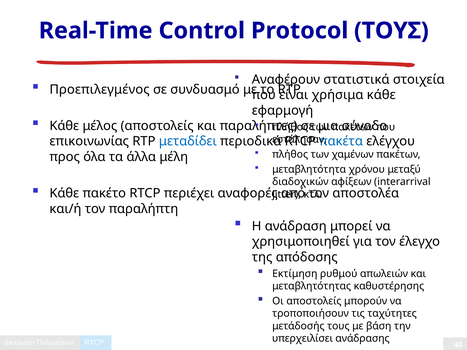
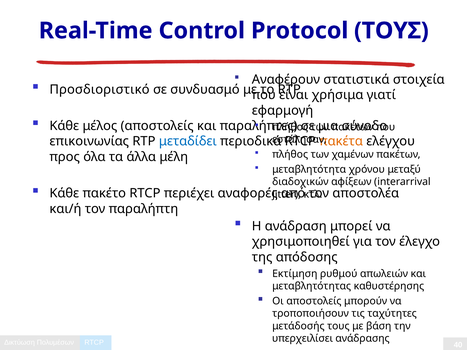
Προεπιλεγμένος: Προεπιλεγμένος -> Προσδιοριστικό (100, 90)
χρήσιμα κάθε: κάθε -> γιατί (381, 95)
πακέτα colour: blue -> orange (341, 141)
